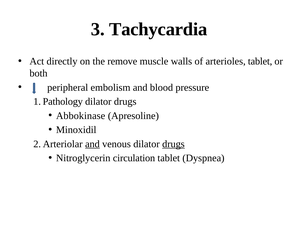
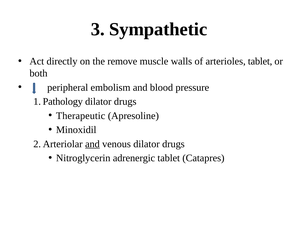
Tachycardia: Tachycardia -> Sympathetic (158, 29)
Abbokinase: Abbokinase -> Therapeutic (81, 116)
drugs underline: present -> none (173, 144)
circulation: circulation -> adrenergic (134, 158)
Dyspnea: Dyspnea -> Catapres (203, 158)
